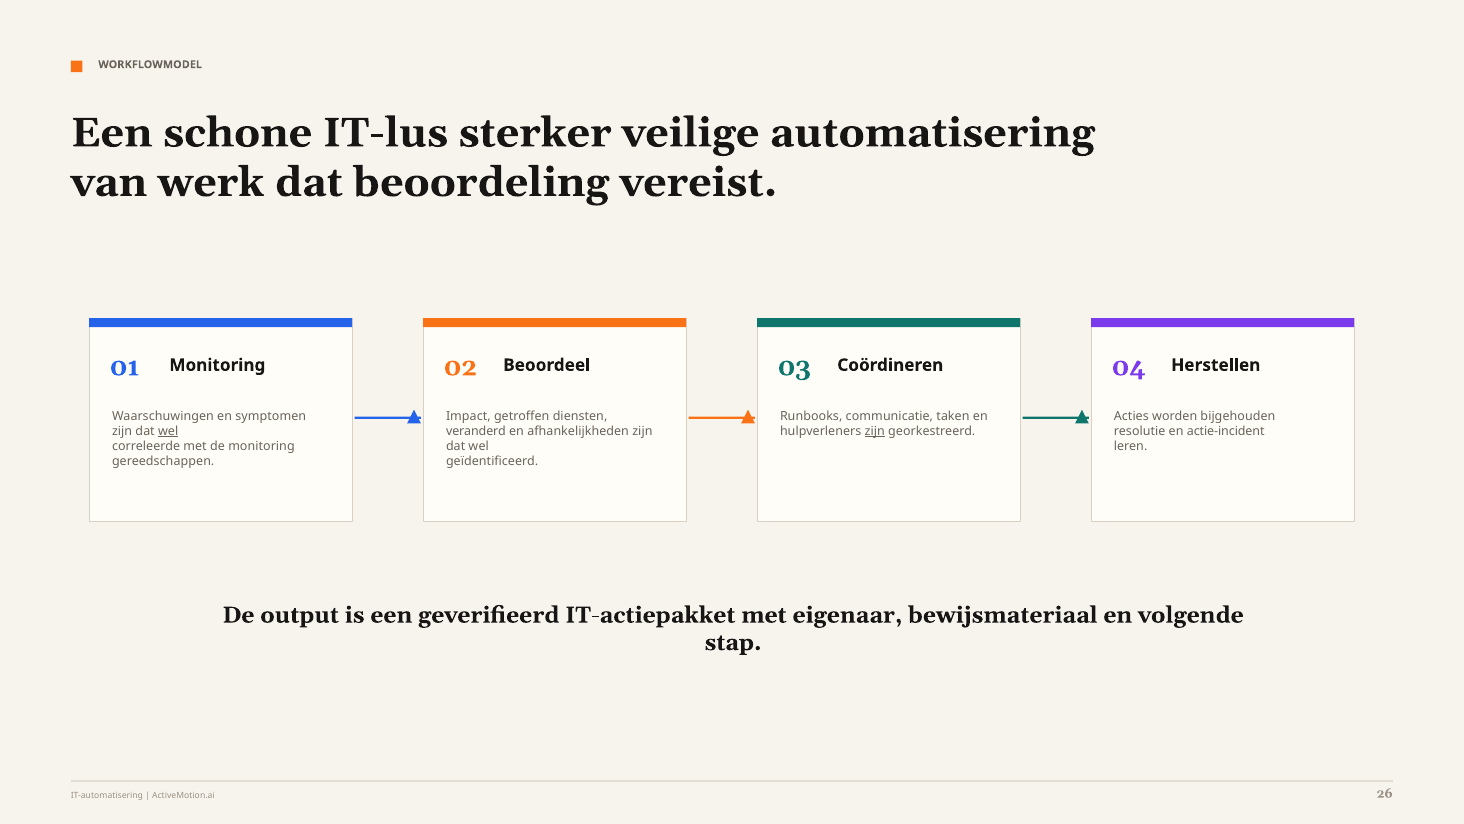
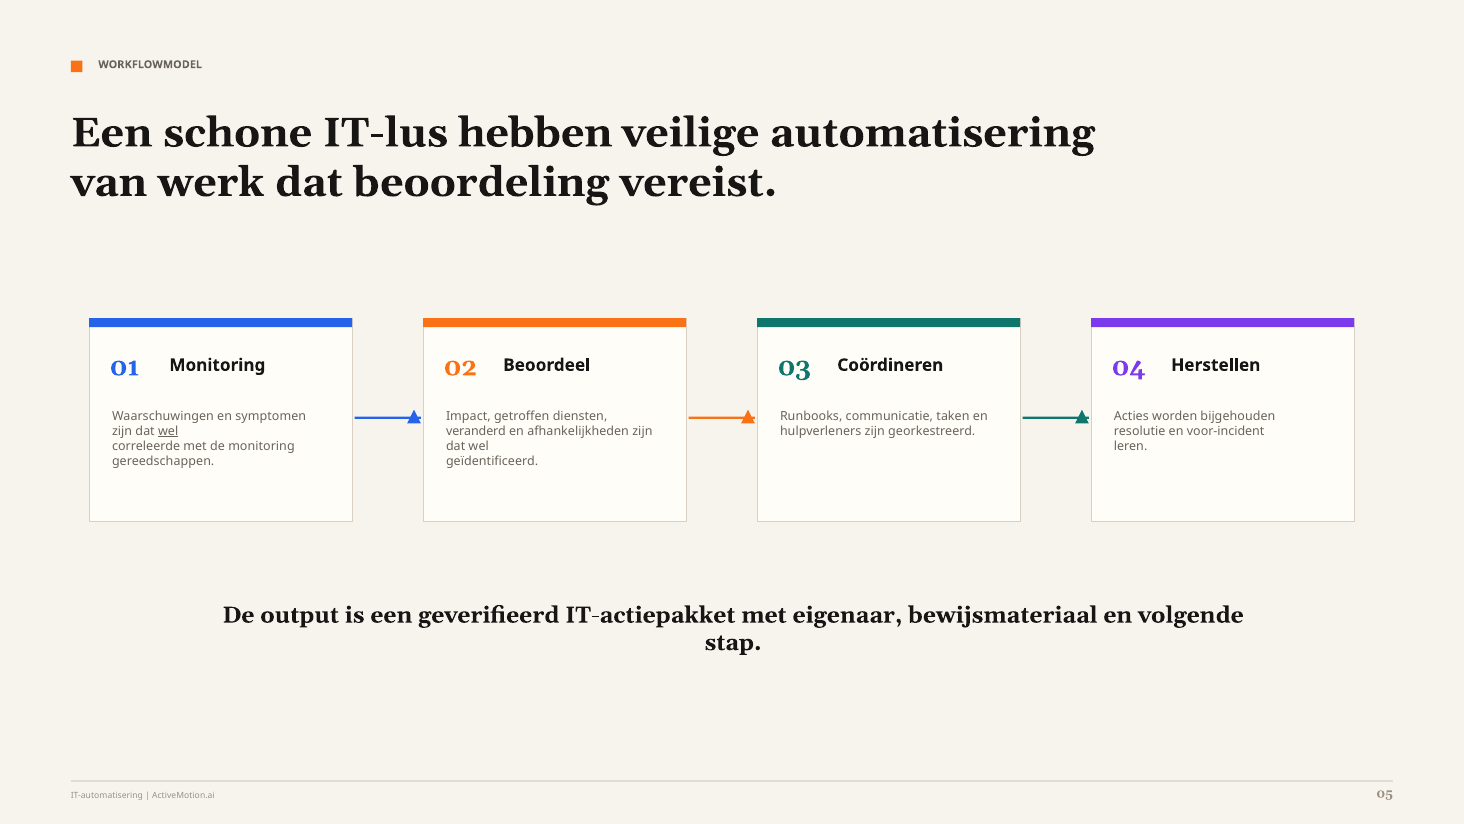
sterker: sterker -> hebben (535, 133)
zijn underline: present -> none (875, 431)
actie-incident: actie-incident -> voor-incident (1226, 431)
26: 26 -> 05 (1385, 793)
